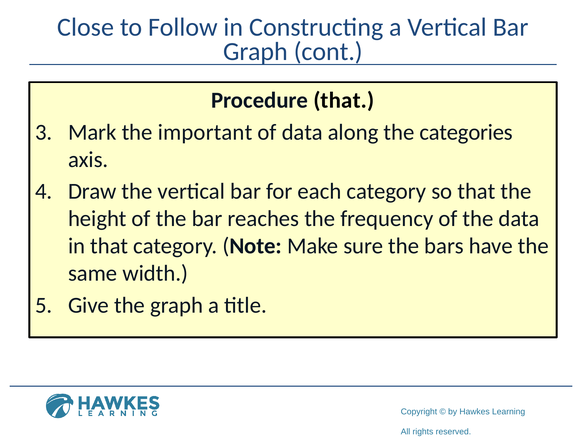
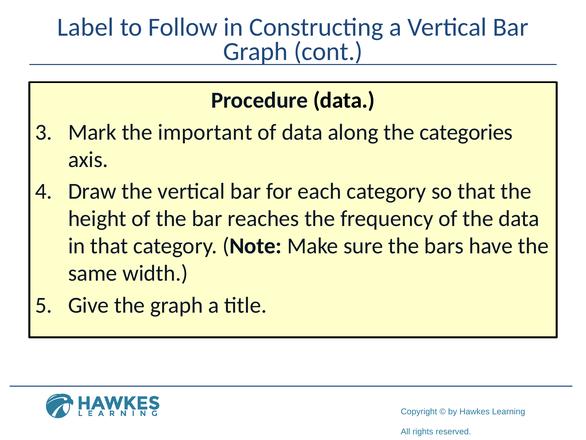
Close: Close -> Label (85, 27)
Procedure that: that -> data (344, 100)
